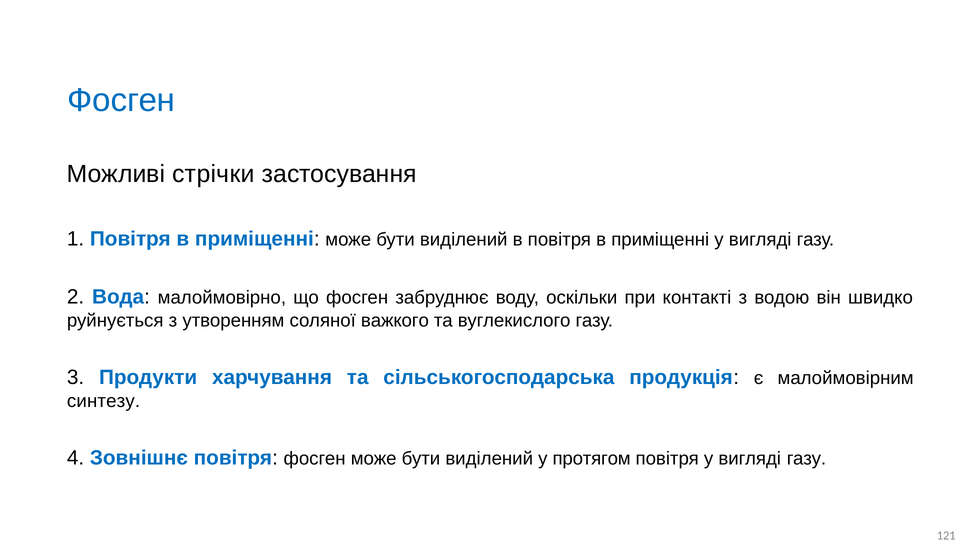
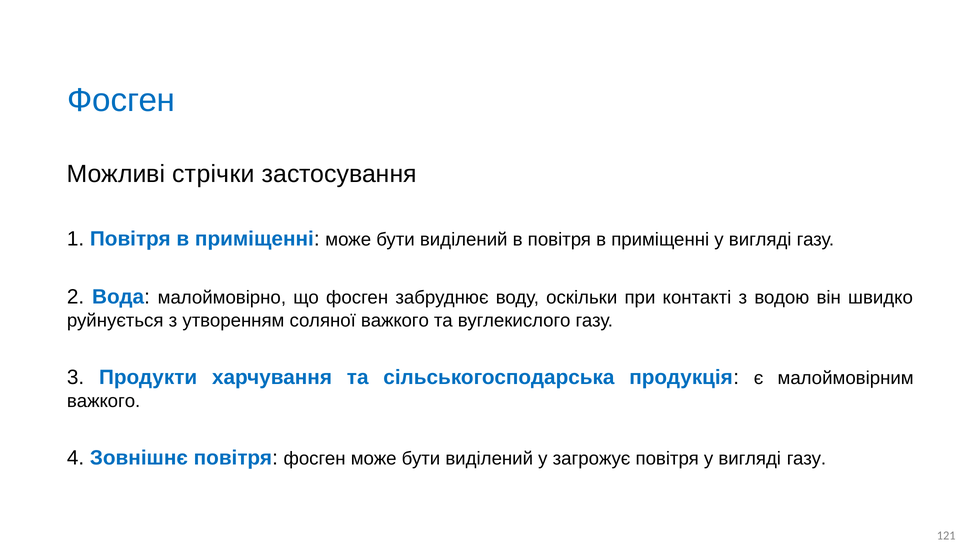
синтезу: синтезу -> важкого (104, 401)
протягом: протягом -> загрожує (592, 459)
